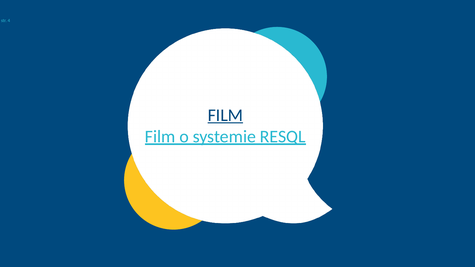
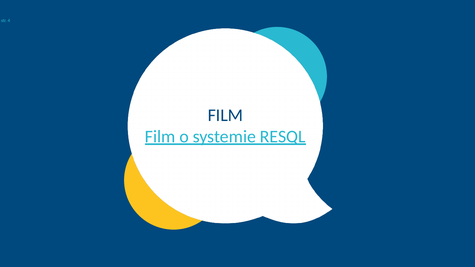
FILM underline: present -> none (225, 115)
